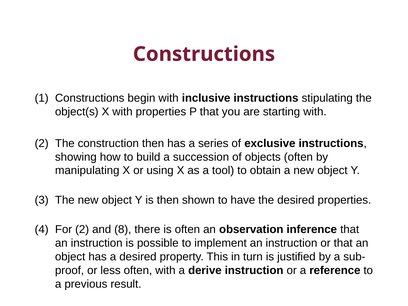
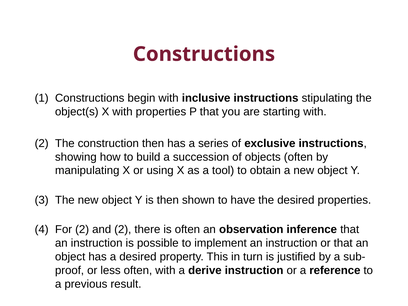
and 8: 8 -> 2 (123, 230)
